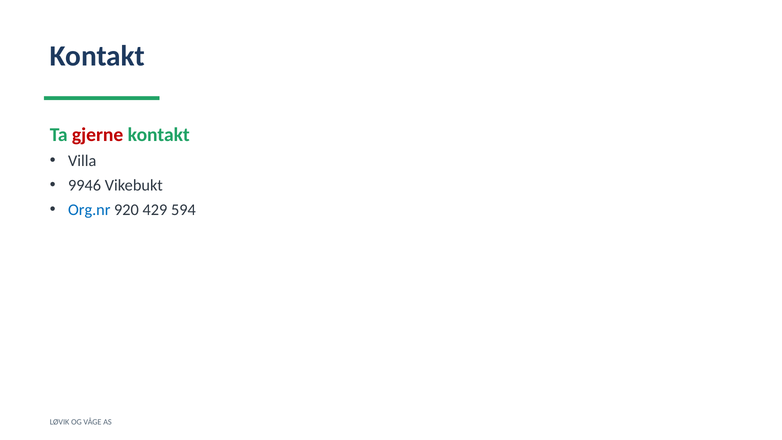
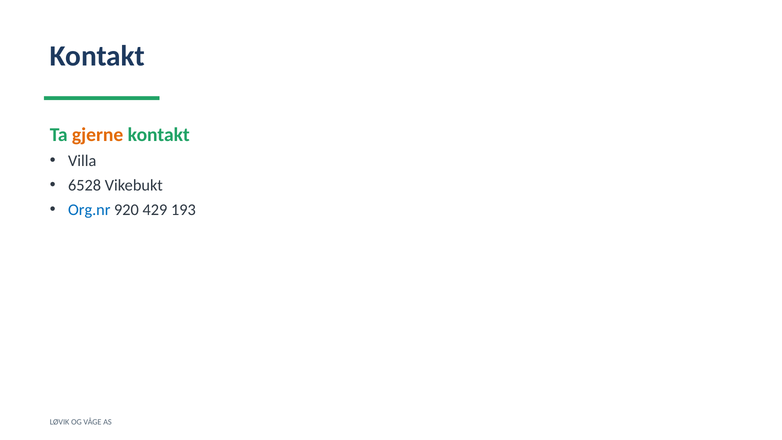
gjerne colour: red -> orange (98, 135)
9946: 9946 -> 6528 (85, 185)
594: 594 -> 193 (183, 210)
